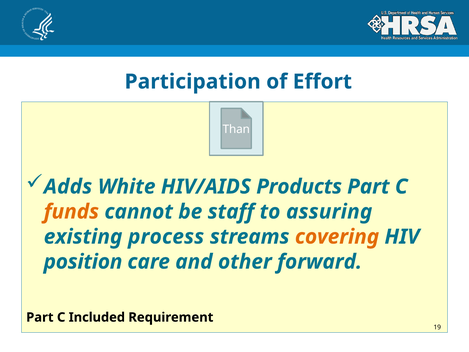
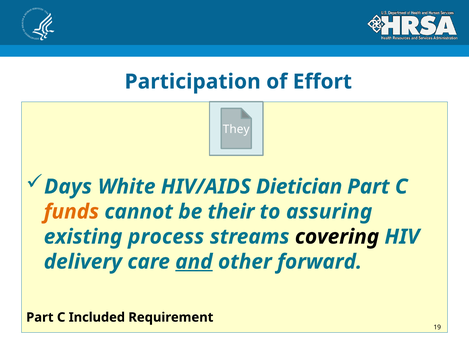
Than: Than -> They (236, 129)
Adds: Adds -> Days (68, 187)
Products: Products -> Dietician (299, 187)
staff: staff -> their (231, 212)
covering colour: orange -> black (337, 237)
position: position -> delivery (83, 262)
and underline: none -> present (194, 262)
